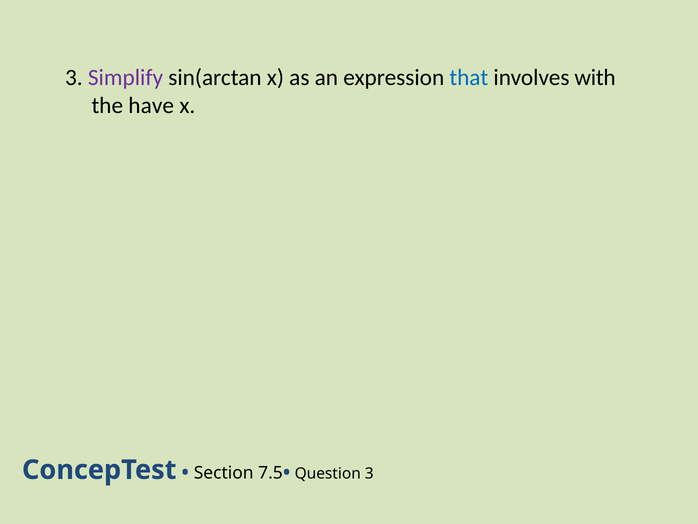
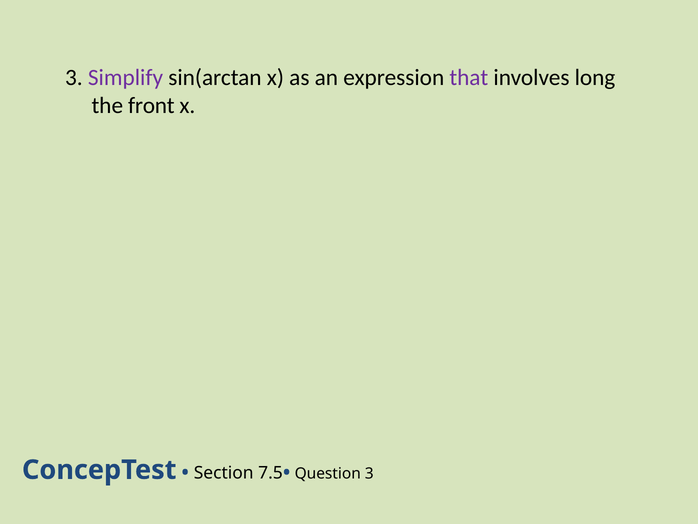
that colour: blue -> purple (469, 78)
with: with -> long (595, 78)
have: have -> front (151, 106)
